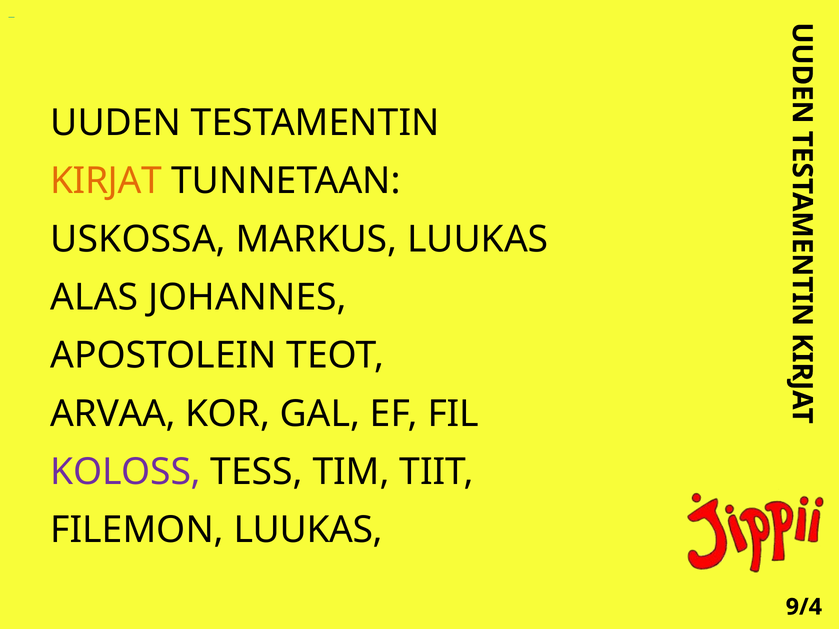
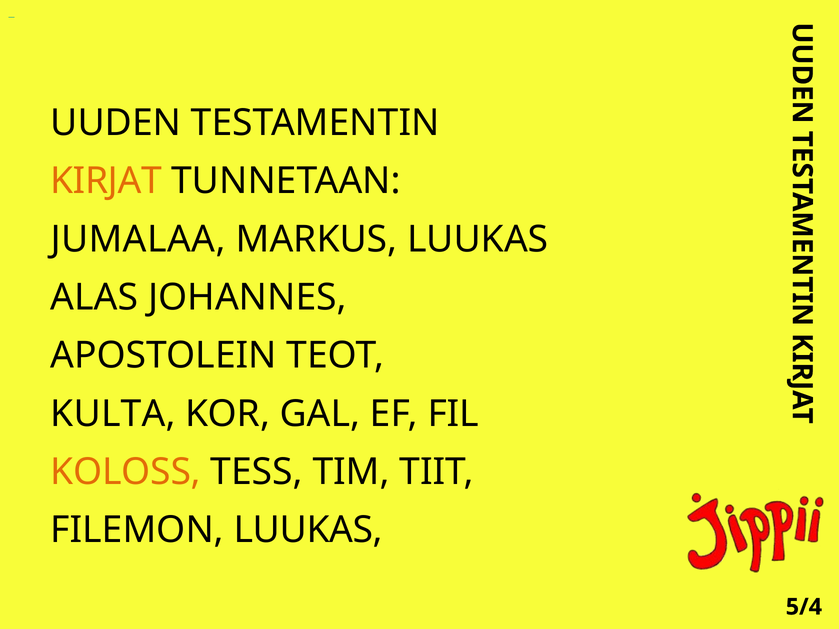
USKOSSA: USKOSSA -> JUMALAA (138, 239)
ARVAA: ARVAA -> KULTA (113, 414)
KOLOSS colour: purple -> orange (126, 472)
9/4: 9/4 -> 5/4 (804, 607)
